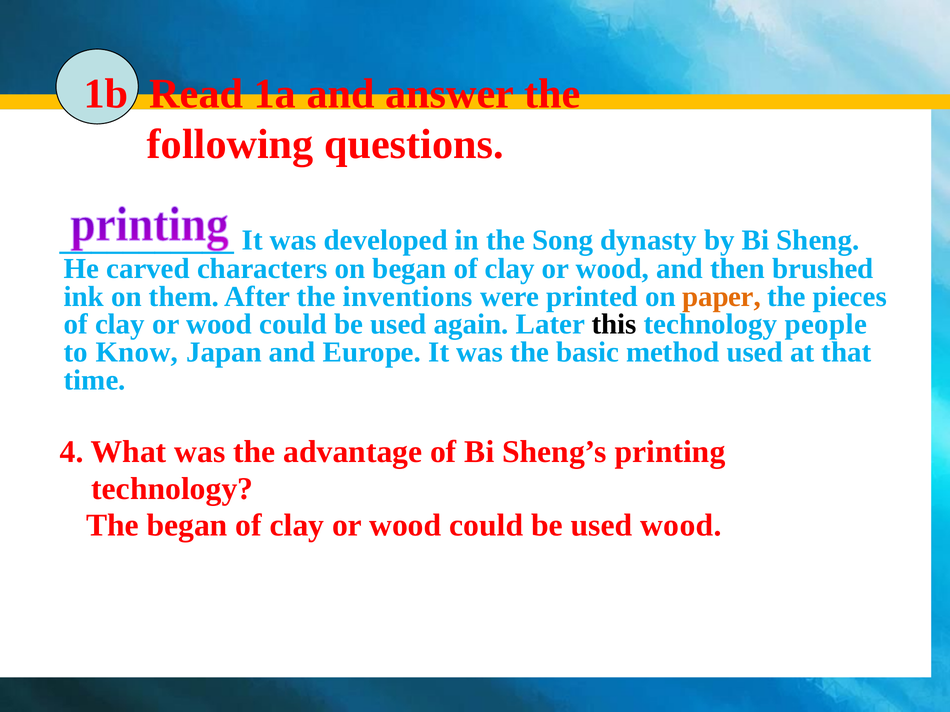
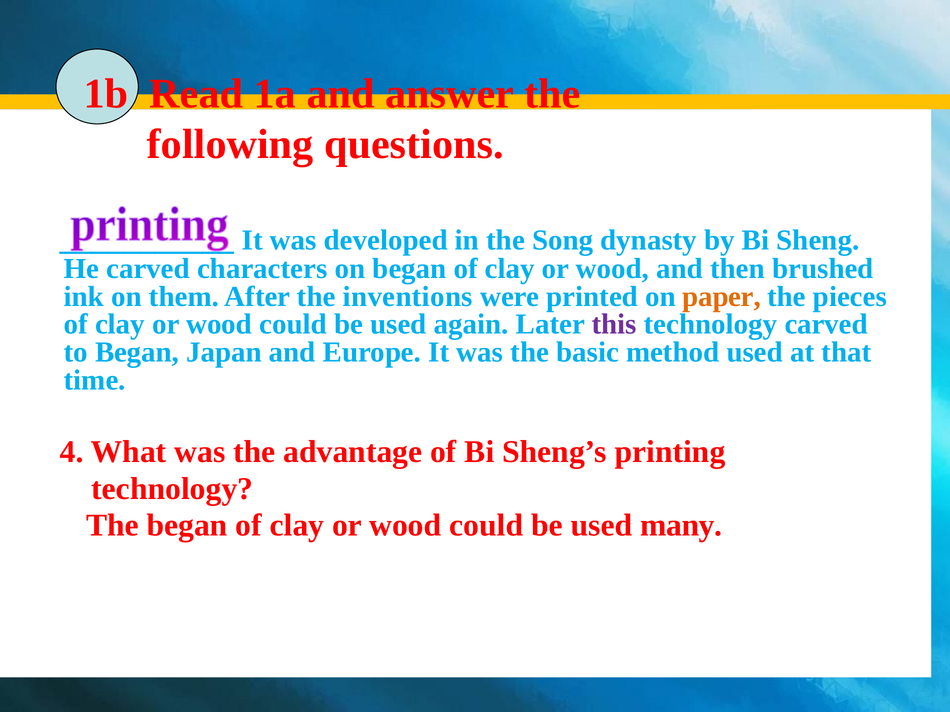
this colour: black -> purple (614, 325)
technology people: people -> carved (826, 325)
to Know: Know -> Began (137, 352)
used wood: wood -> many (681, 526)
